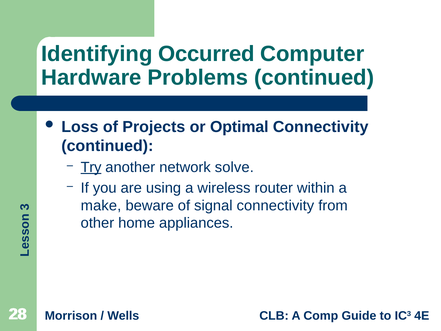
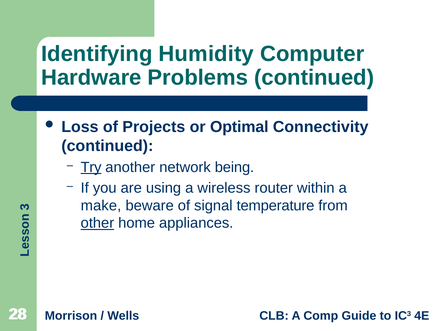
Occurred: Occurred -> Humidity (206, 54)
solve: solve -> being (234, 167)
signal connectivity: connectivity -> temperature (276, 205)
other underline: none -> present (97, 223)
